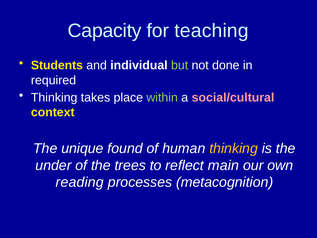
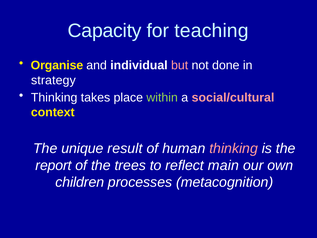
Students: Students -> Organise (57, 65)
but colour: light green -> pink (180, 65)
required: required -> strategy (53, 80)
found: found -> result (125, 148)
thinking colour: yellow -> pink (234, 148)
under: under -> report (54, 165)
reading: reading -> children (80, 182)
